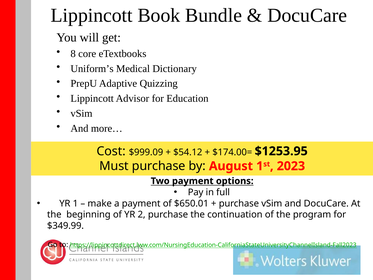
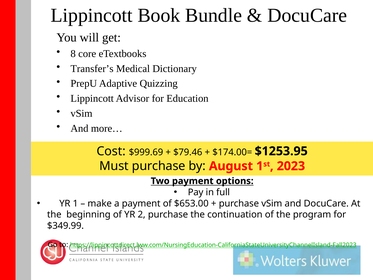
Uniform’s: Uniform’s -> Transfer’s (92, 69)
$999.09: $999.09 -> $999.69 (146, 152)
$54.12: $54.12 -> $79.46 (188, 152)
$650.01: $650.01 -> $653.00 (191, 203)
